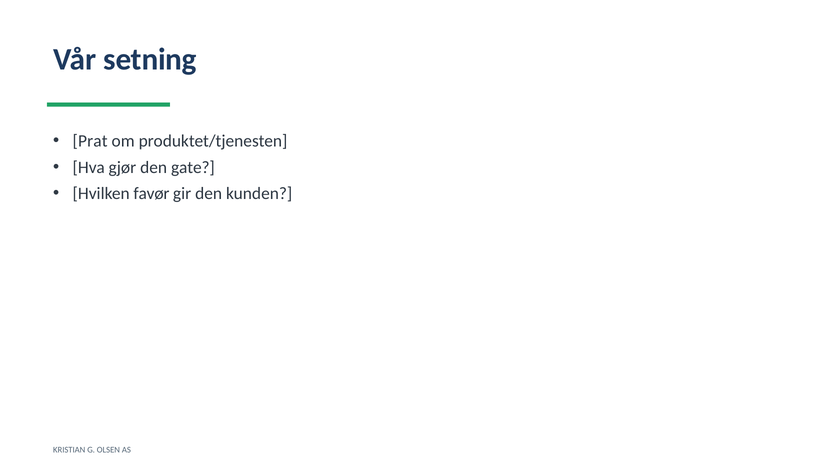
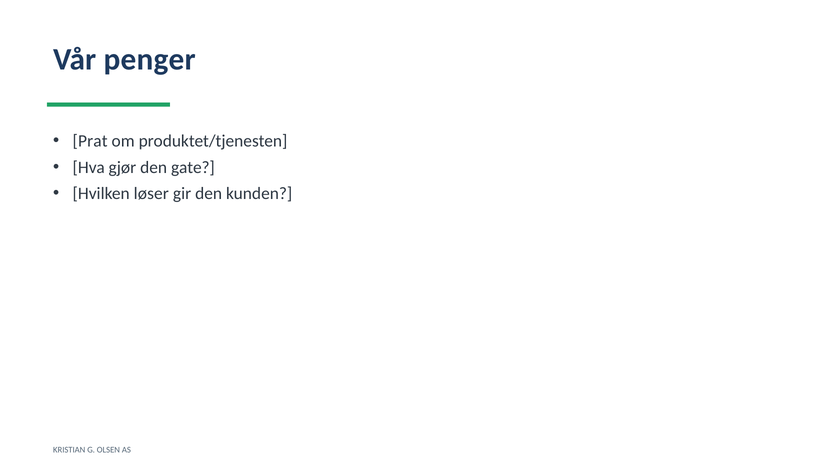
setning: setning -> penger (150, 60)
favør: favør -> løser (151, 193)
